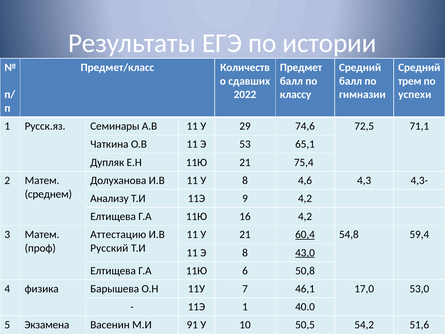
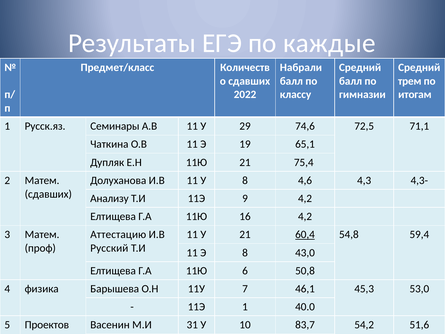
истории: истории -> каждые (329, 43)
Предмет: Предмет -> Набрали (301, 67)
успехи: успехи -> итогам (415, 95)
53: 53 -> 19 (245, 144)
среднем: среднем -> сдавших (48, 194)
43,0 underline: present -> none (305, 252)
17,0: 17,0 -> 45,3 (364, 289)
Экзамена: Экзамена -> Проектов (47, 325)
91: 91 -> 31 (192, 325)
50,5: 50,5 -> 83,7 (305, 325)
